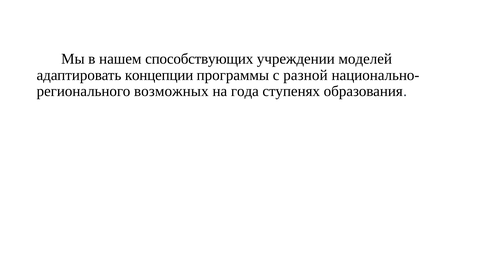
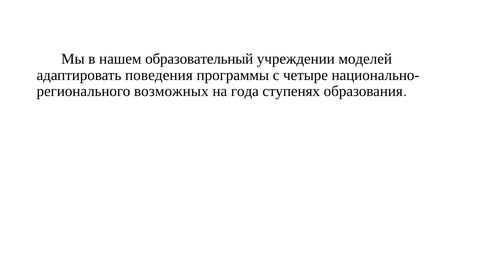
способствующих: способствующих -> образовательный (199, 59)
концепции: концепции -> поведения (159, 75)
разной: разной -> четыре (306, 75)
